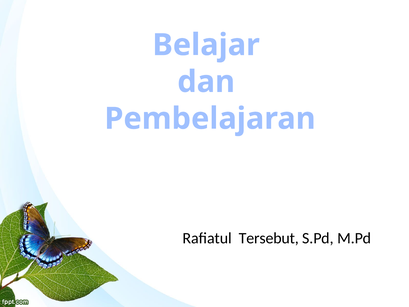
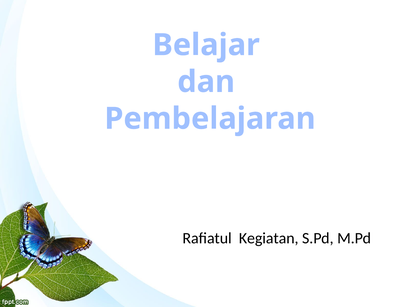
Tersebut: Tersebut -> Kegiatan (269, 238)
